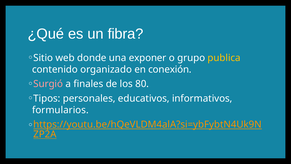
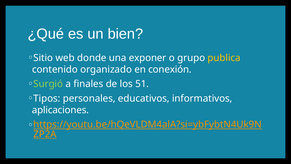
fibra: fibra -> bien (125, 34)
Surgió colour: pink -> light green (48, 84)
80: 80 -> 51 (142, 84)
formularios: formularios -> aplicaciones (60, 110)
